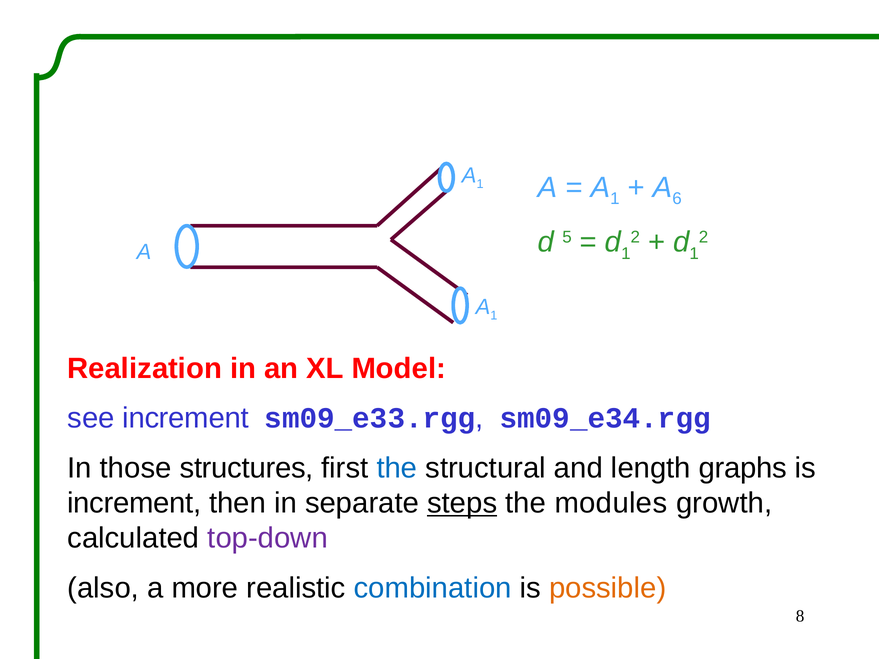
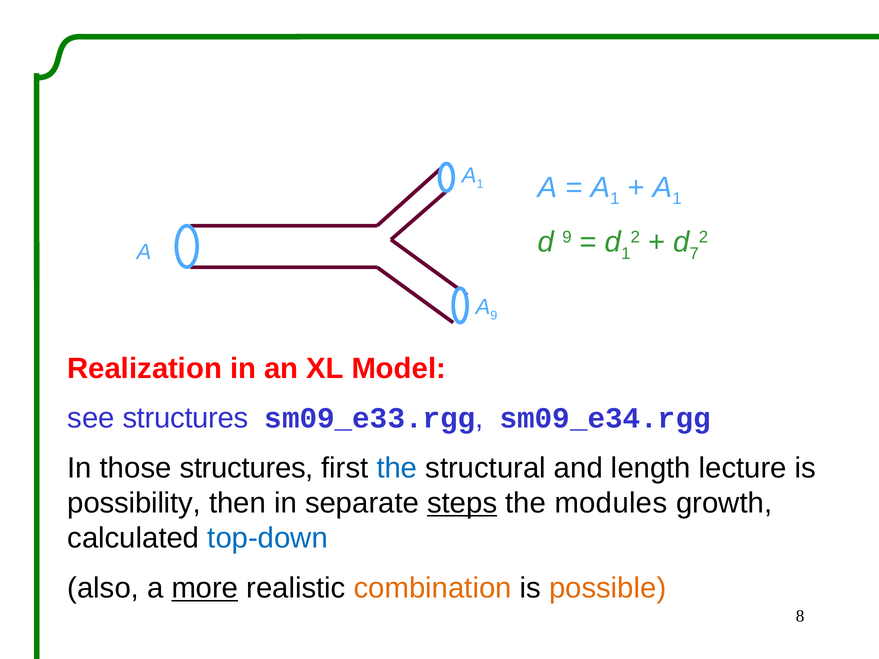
6: 6 -> 1 (677, 199)
d 5: 5 -> 9 (567, 237)
1: 1 -> 7 (694, 254)
1: 1 -> 9 (494, 316)
see increment: increment -> structures (186, 418)
graphs: graphs -> lecture (743, 468)
increment: increment -> possibility (134, 503)
top-down colour: purple -> blue (268, 538)
more underline: none -> present (205, 588)
combination colour: blue -> orange (433, 588)
